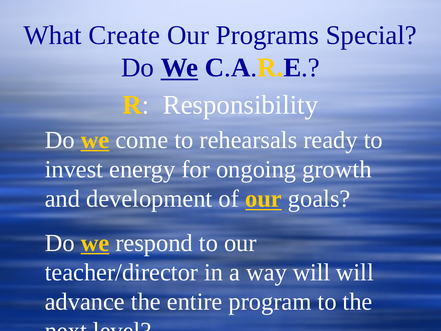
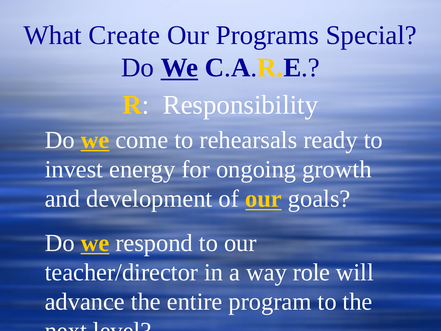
way will: will -> role (312, 272)
